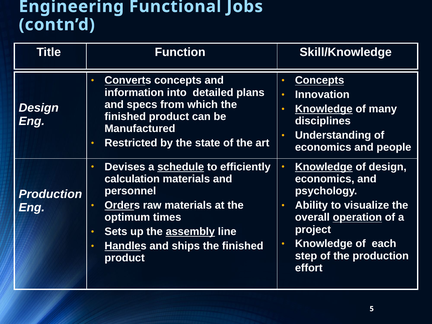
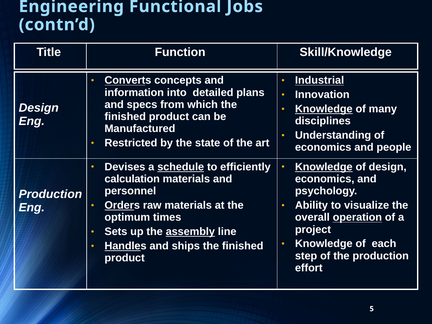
Concepts: Concepts -> Industrial (320, 80)
